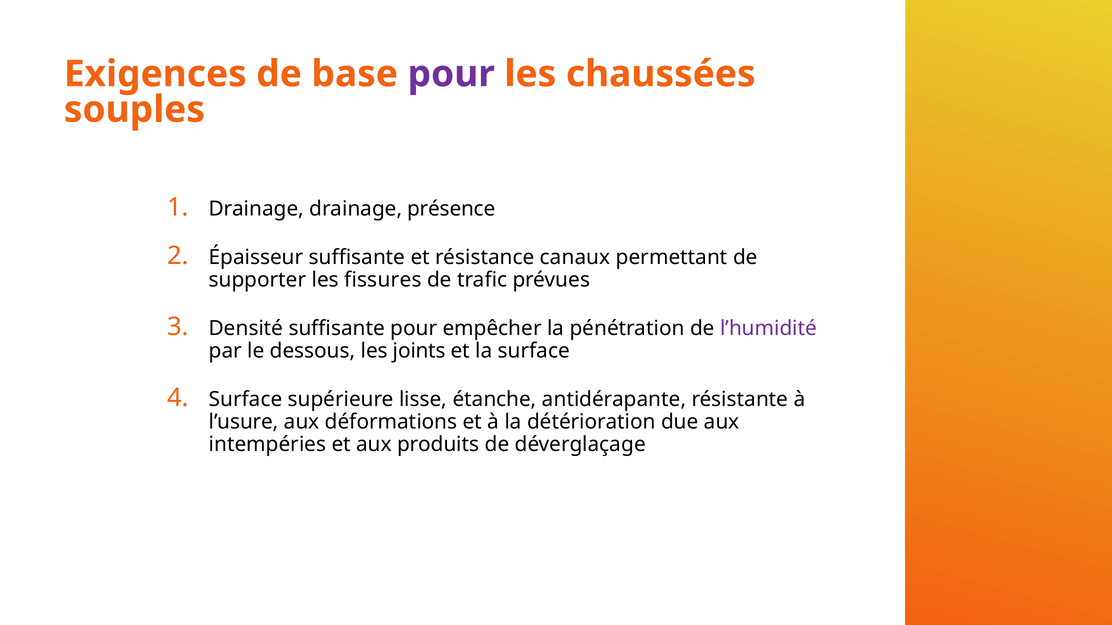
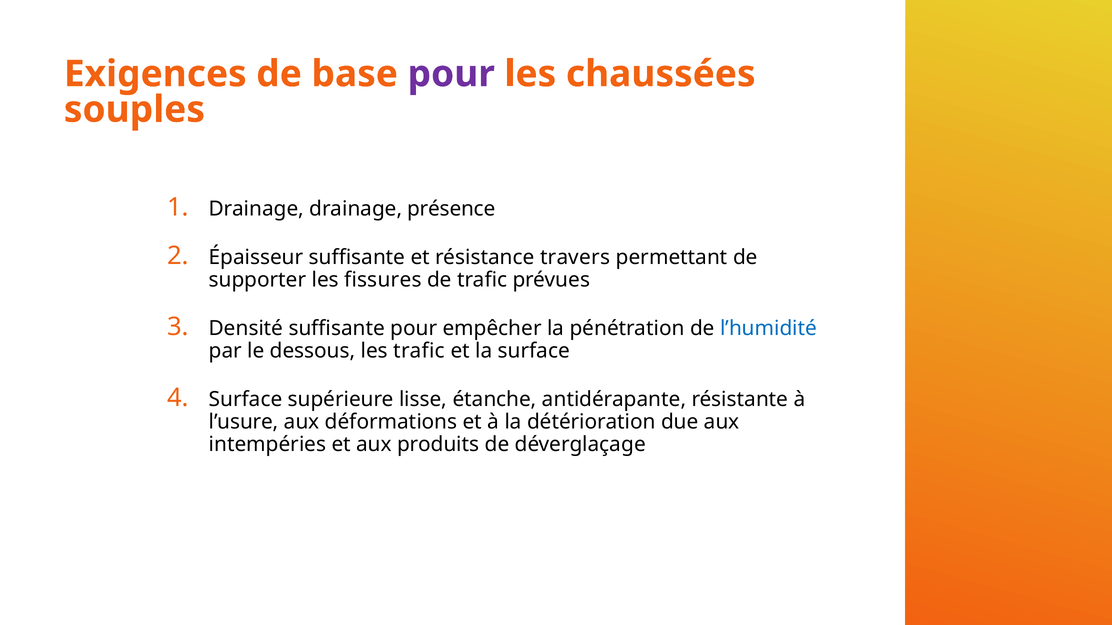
canaux: canaux -> travers (575, 258)
l’humidité colour: purple -> blue (769, 329)
les joints: joints -> trafic (419, 351)
